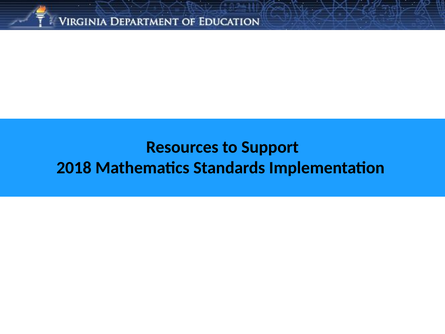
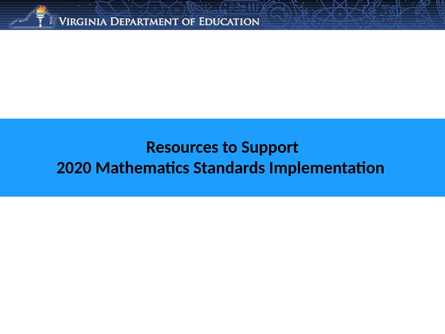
2018: 2018 -> 2020 (74, 168)
